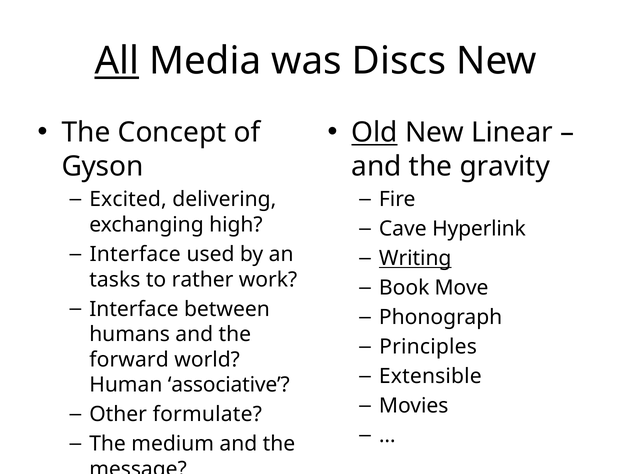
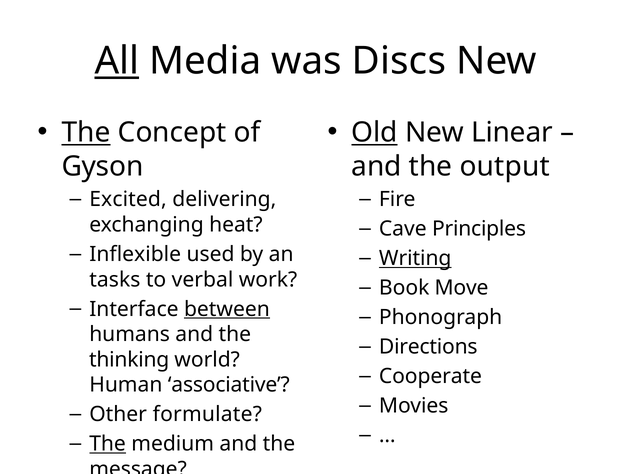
The underline: none -> present (86, 133)
gravity: gravity -> output (505, 166)
Hyperlink: Hyperlink -> Principles (479, 229)
high: high -> heat (236, 225)
Interface: Interface -> Inflexible (135, 254)
rather: rather -> verbal (203, 280)
between underline: none -> present (227, 309)
Principles: Principles -> Directions (428, 347)
forward: forward -> thinking (129, 360)
Extensible: Extensible -> Cooperate (430, 376)
The underline: none -> present (108, 444)
